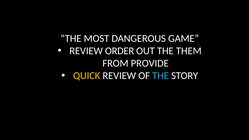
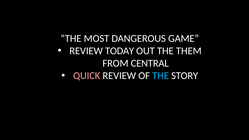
ORDER: ORDER -> TODAY (120, 51)
PROVIDE: PROVIDE -> CENTRAL (150, 63)
QUICK colour: yellow -> pink (87, 76)
